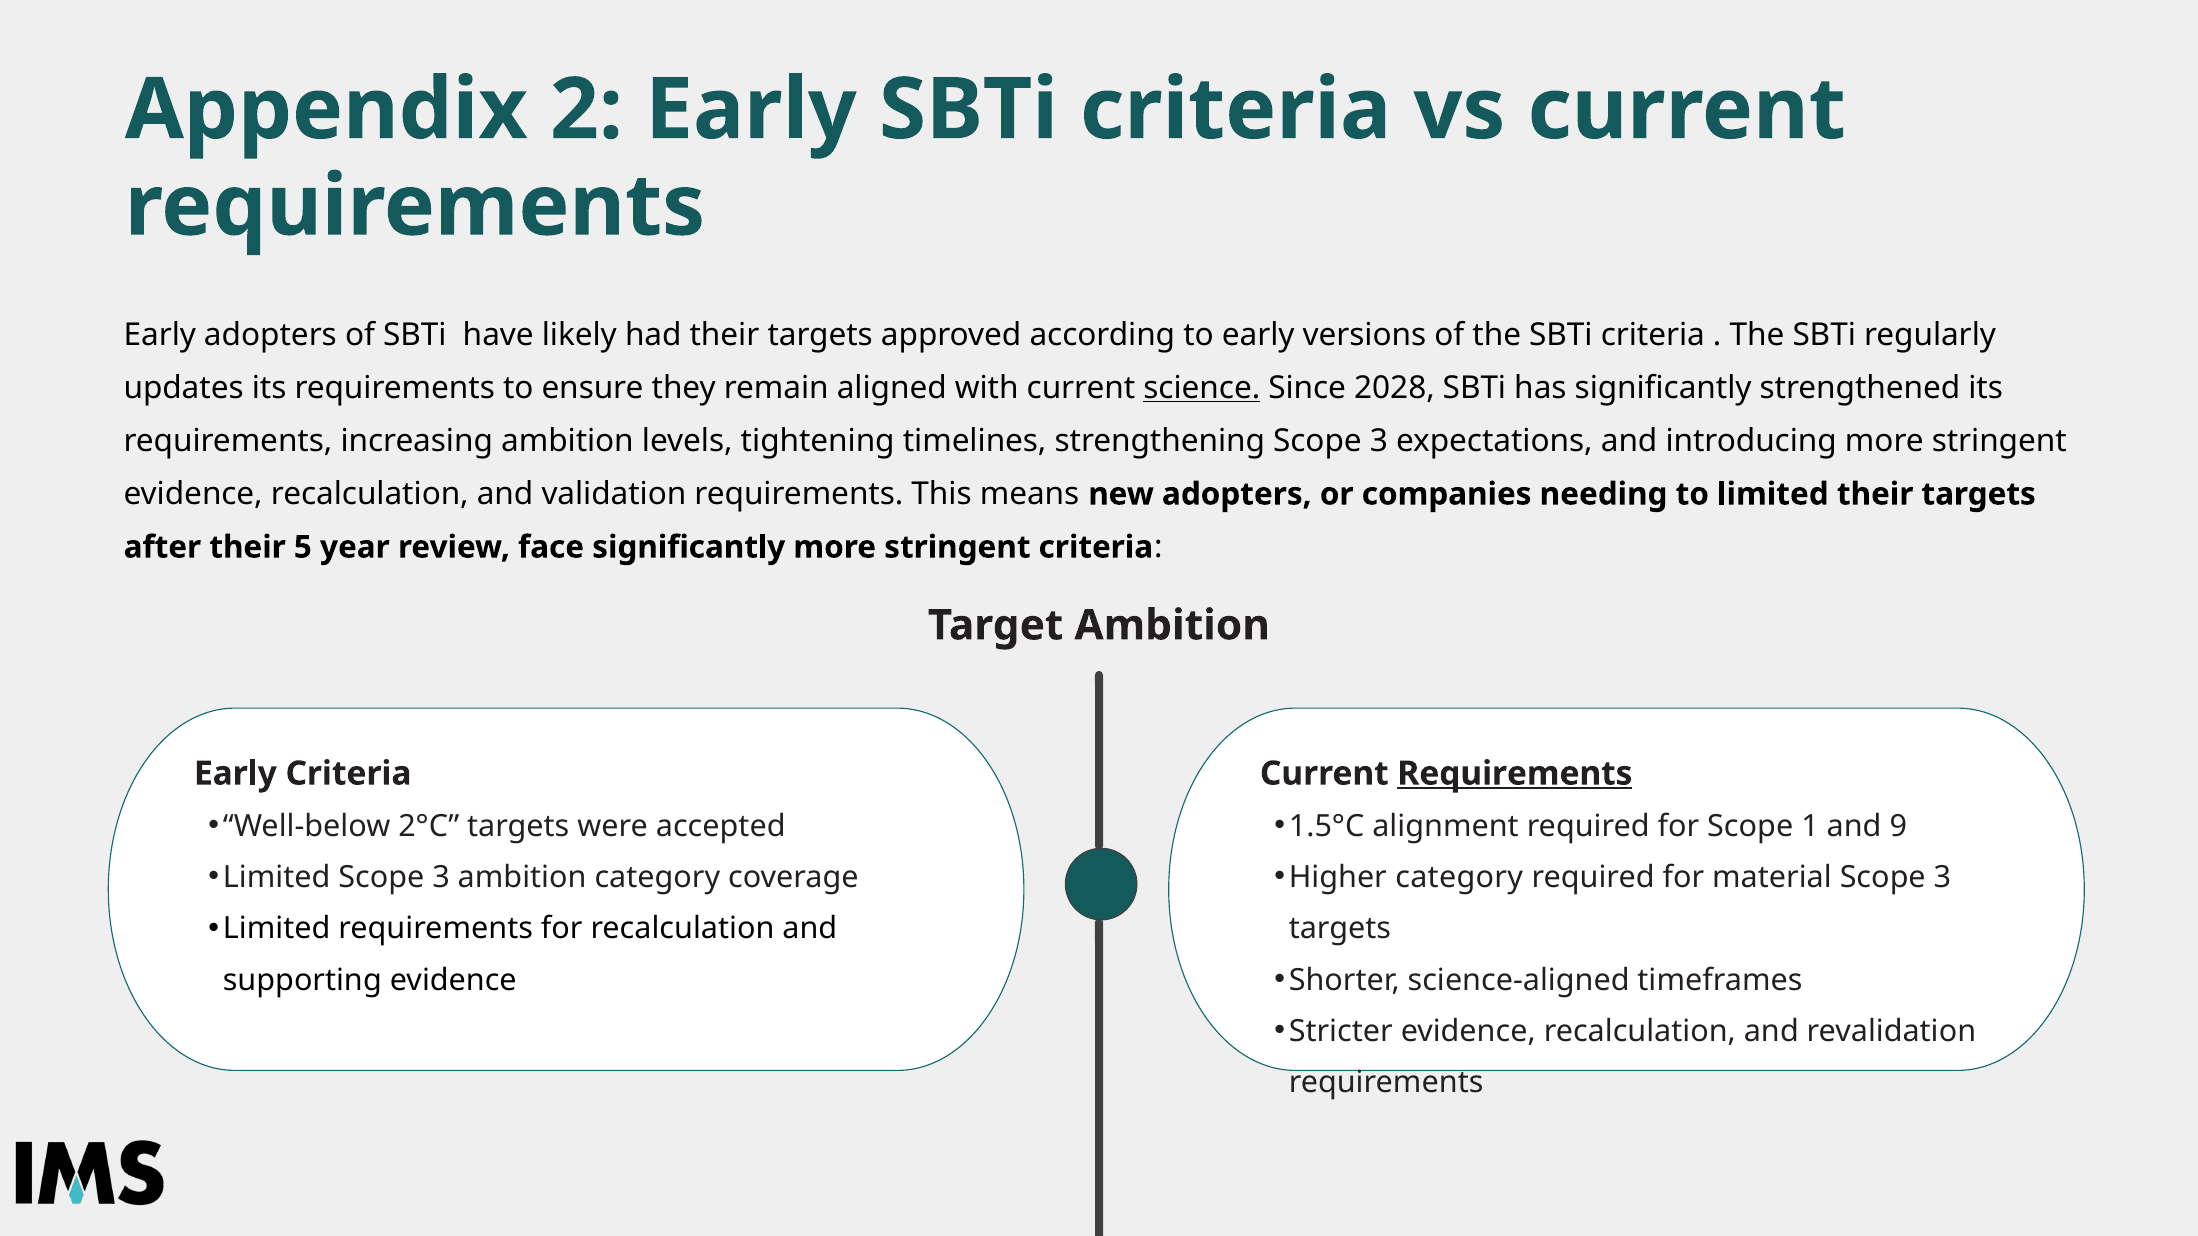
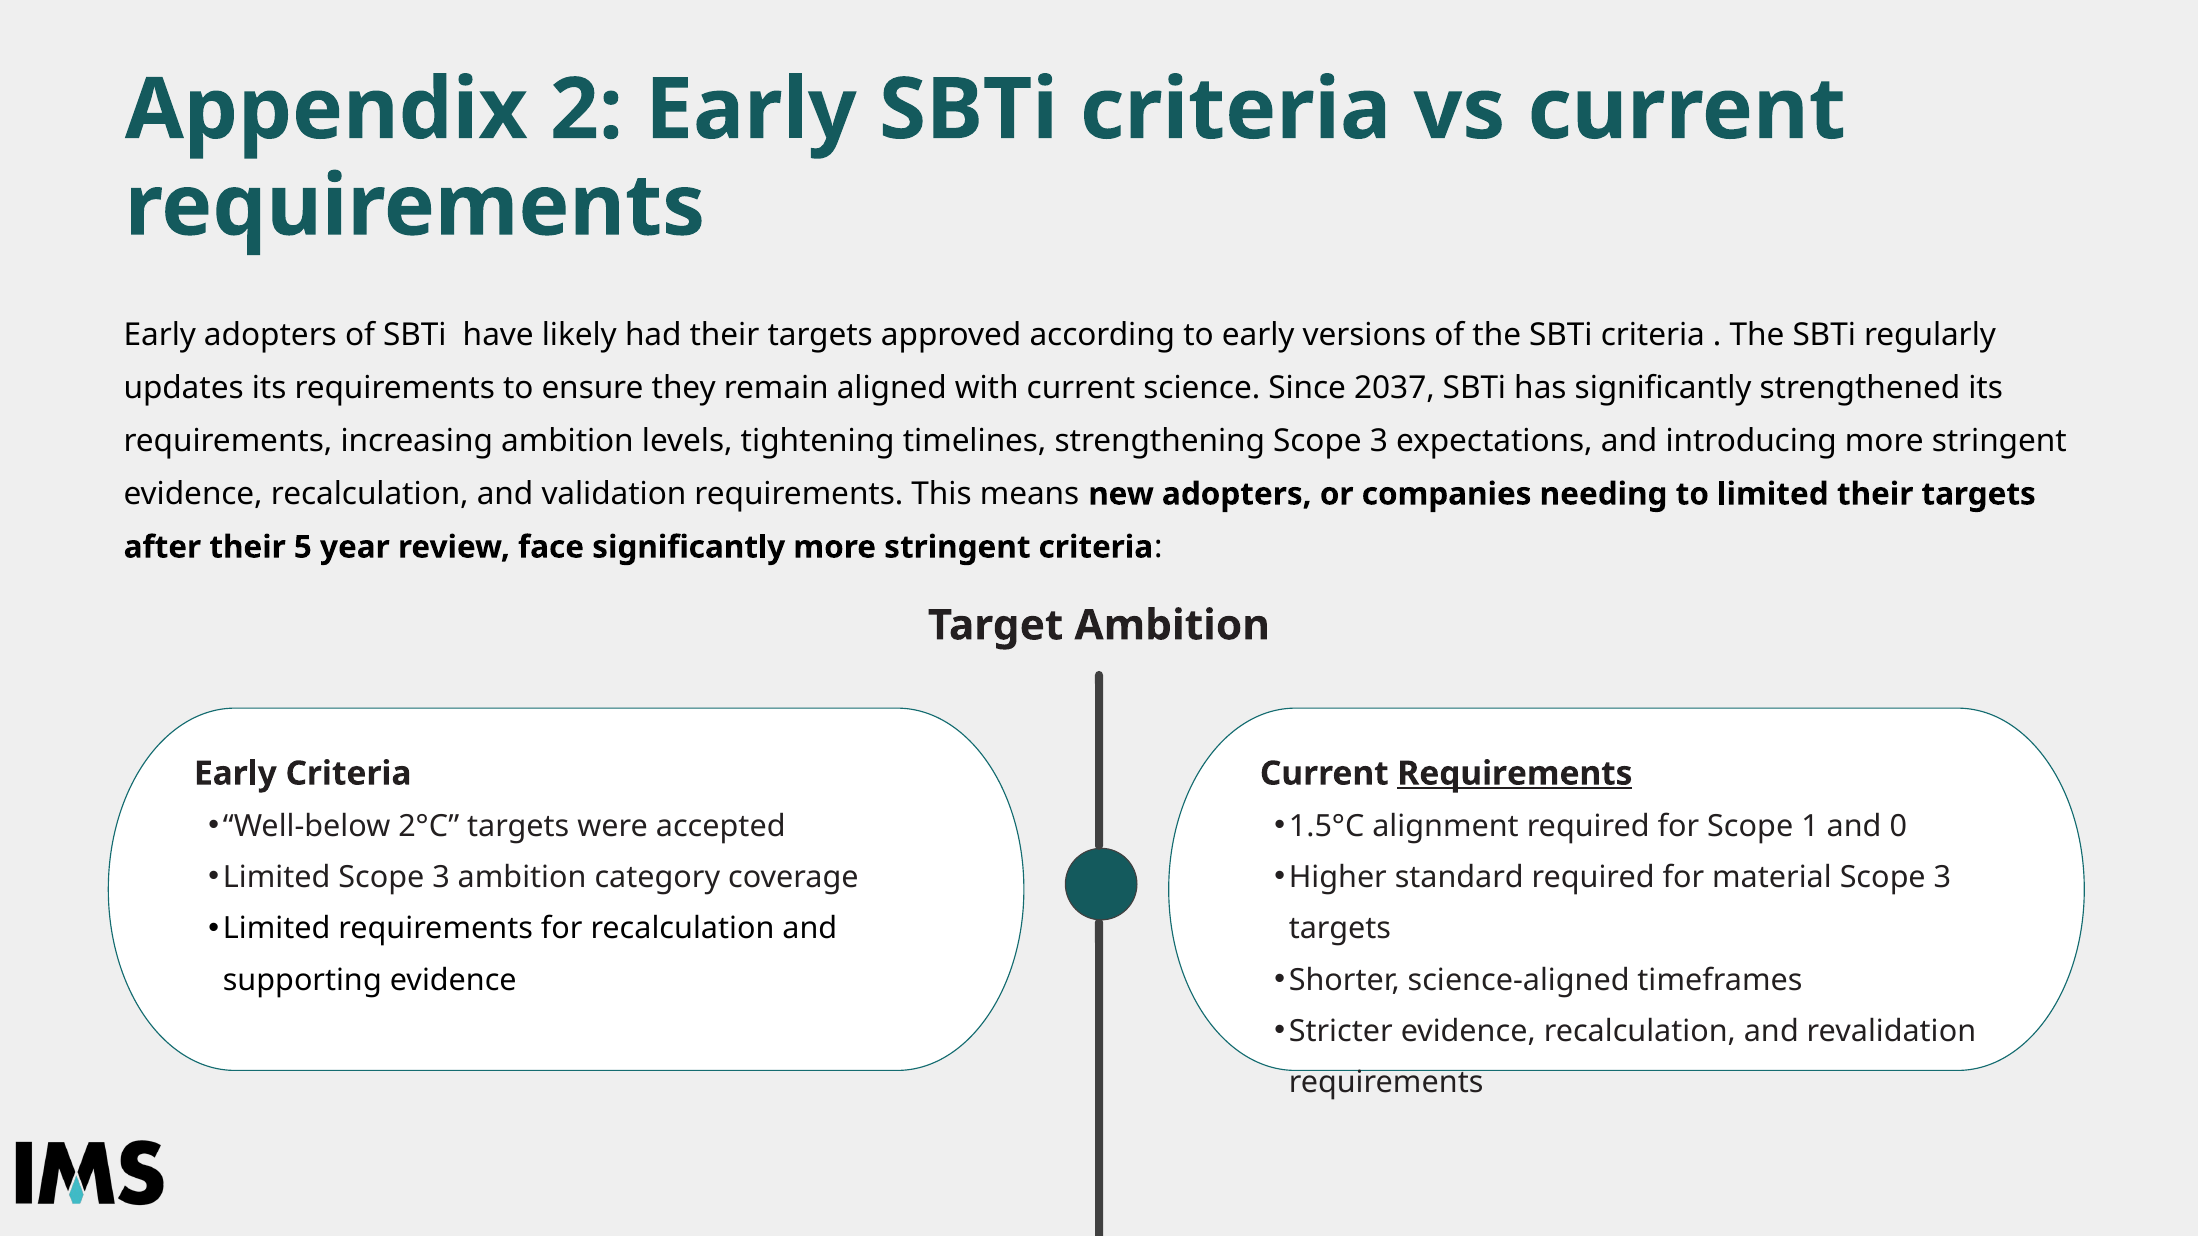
science underline: present -> none (1202, 388)
2028: 2028 -> 2037 (1394, 388)
9: 9 -> 0 (1898, 827)
Higher category: category -> standard (1459, 878)
